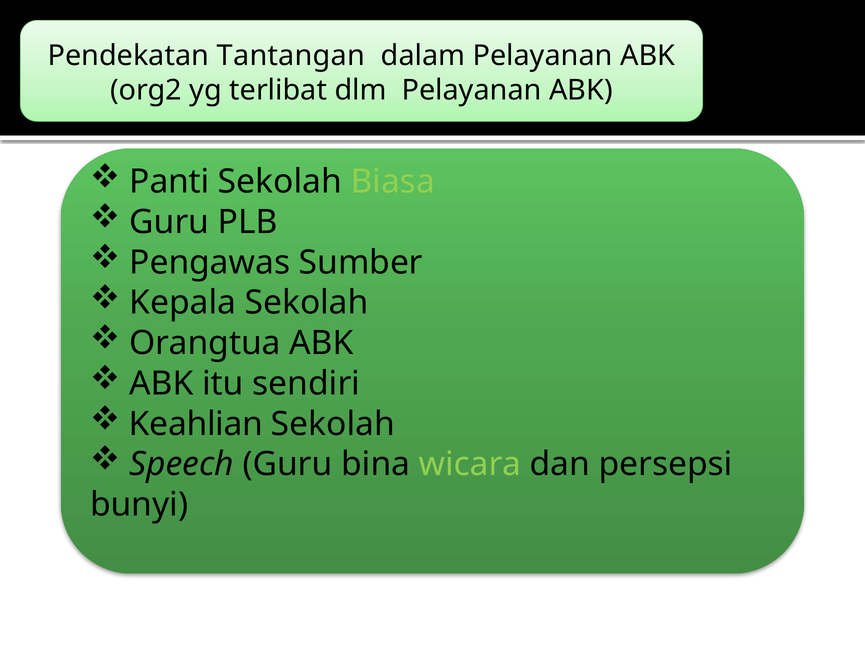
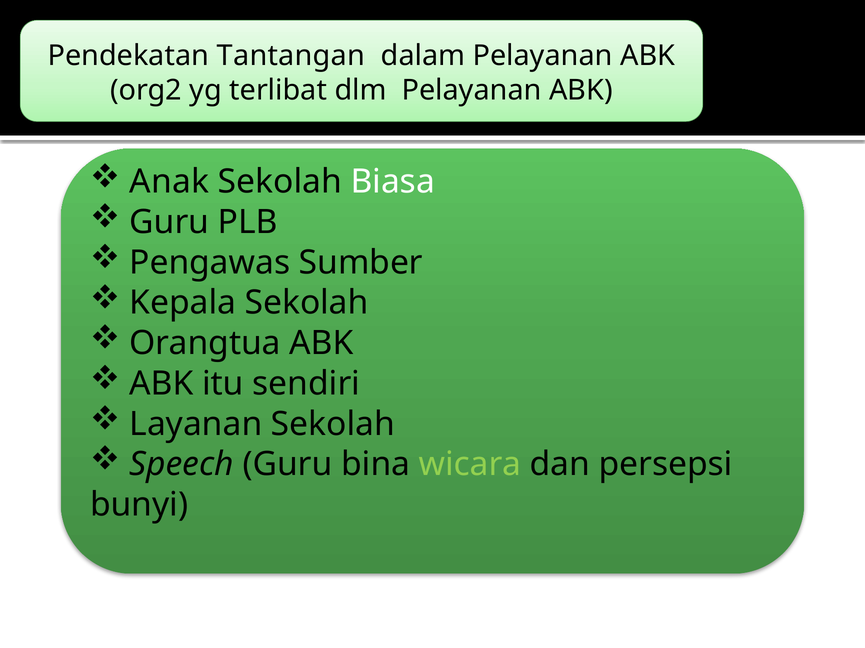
Panti: Panti -> Anak (169, 182)
Biasa colour: light green -> white (393, 182)
Keahlian: Keahlian -> Layanan (196, 424)
